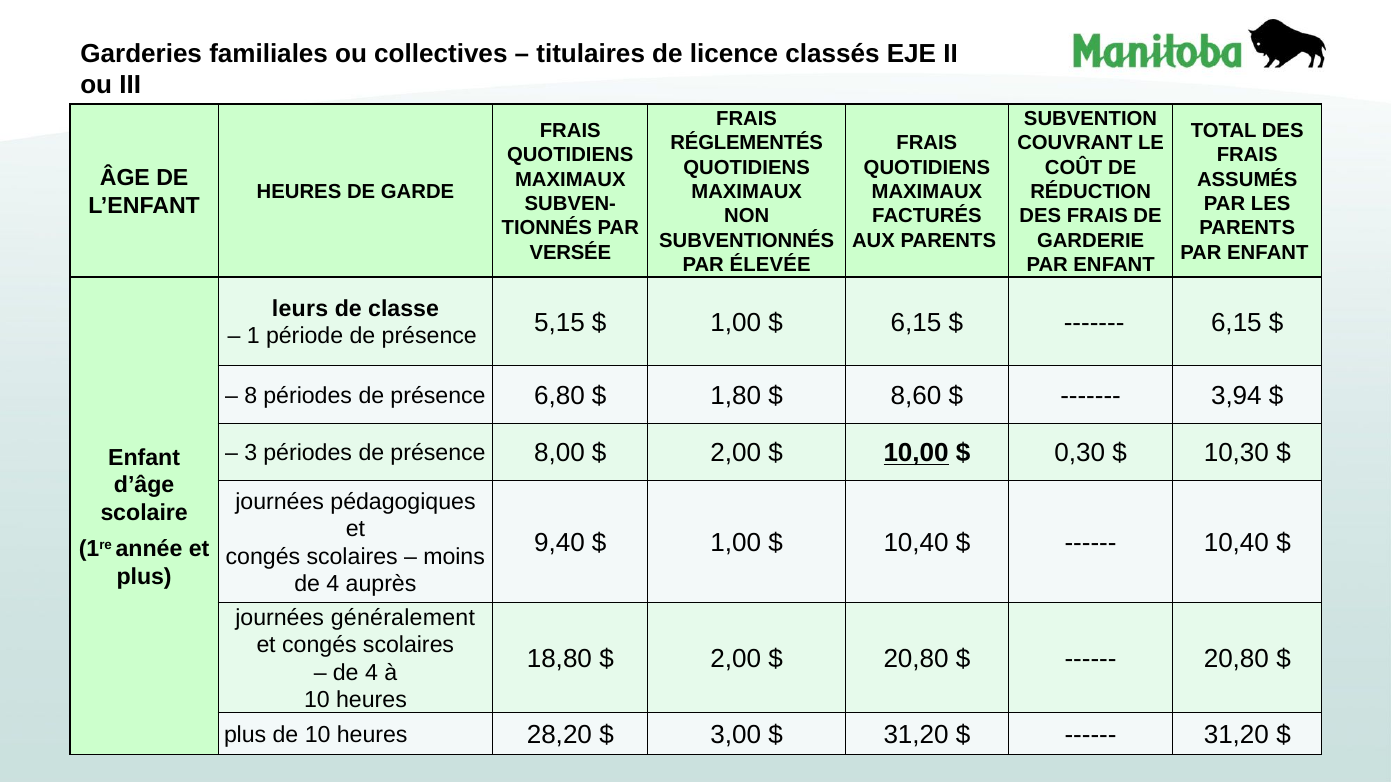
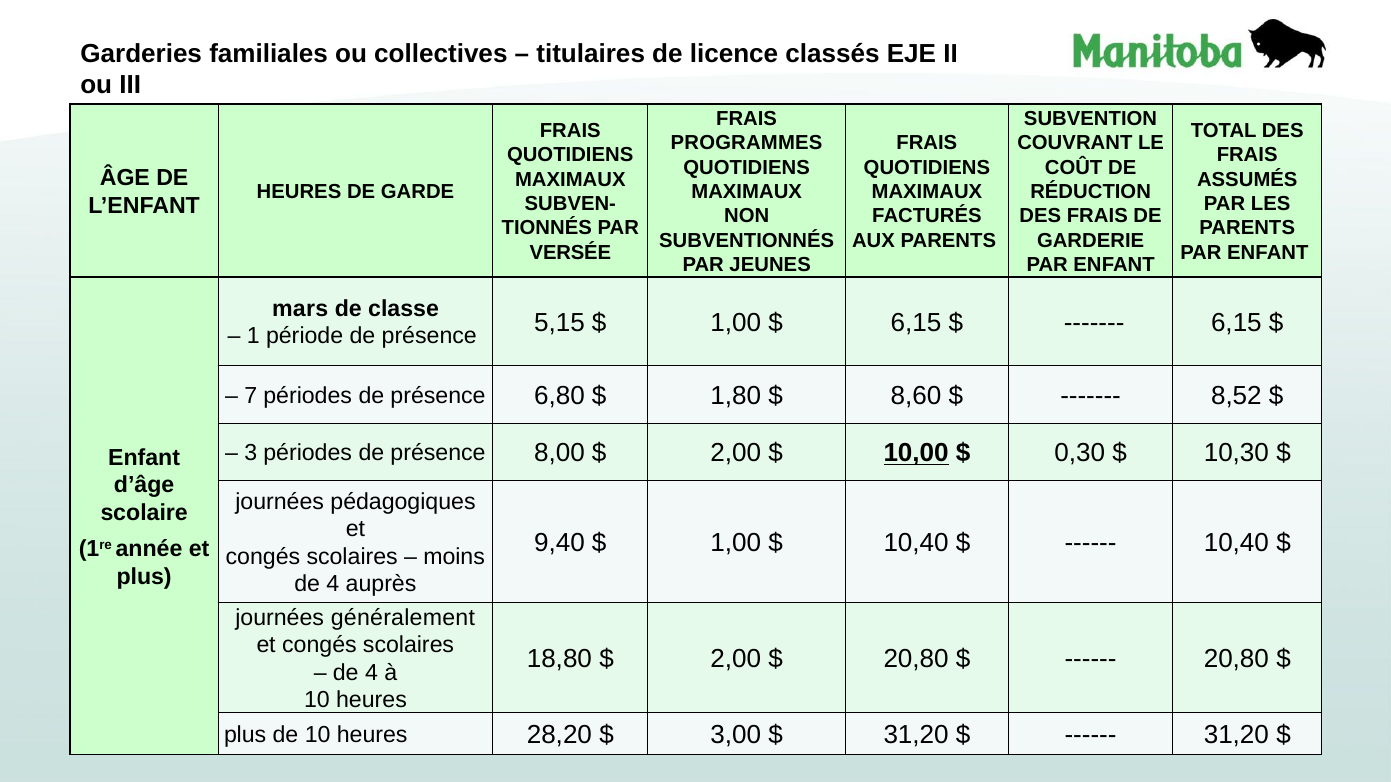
RÉGLEMENTÉS: RÉGLEMENTÉS -> PROGRAMMES (747, 143)
ÉLEVÉE: ÉLEVÉE -> JEUNES (770, 265)
leurs: leurs -> mars (300, 309)
8: 8 -> 7 (251, 396)
3,94: 3,94 -> 8,52 (1236, 396)
